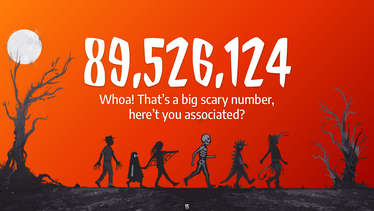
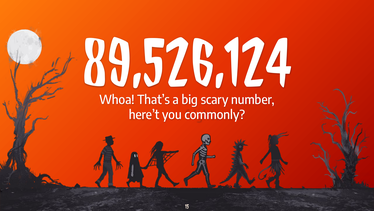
associated: associated -> commonly (215, 115)
